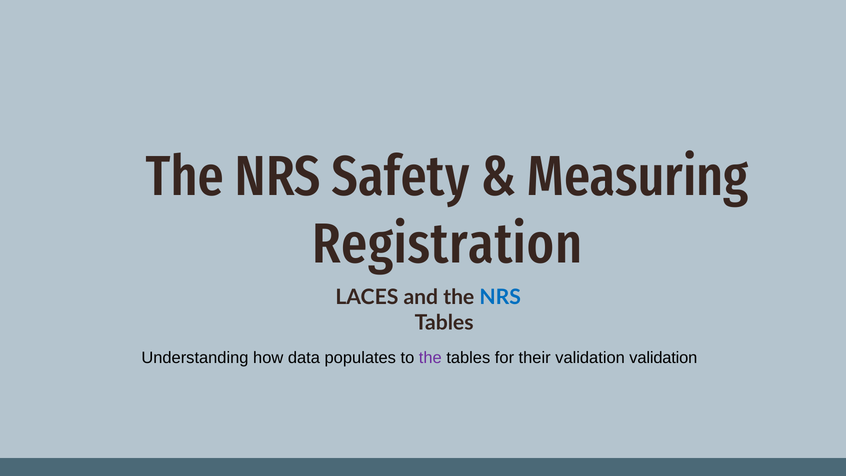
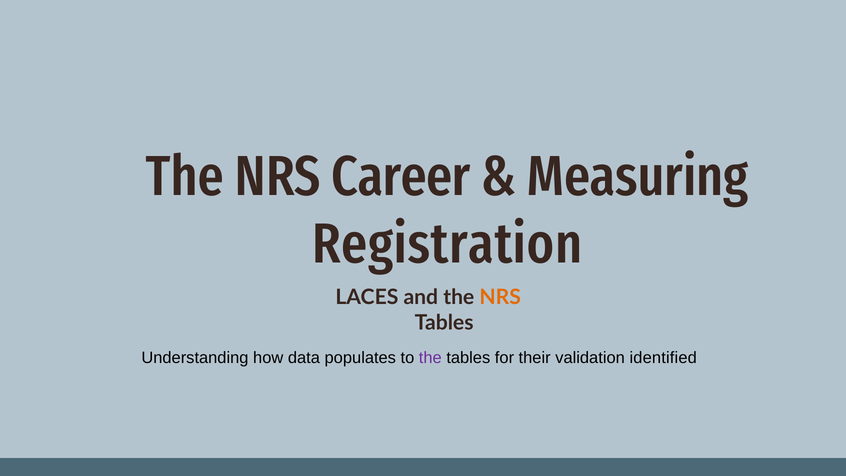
Safety: Safety -> Career (401, 177)
NRS colour: blue -> orange (500, 297)
validation validation: validation -> identified (663, 358)
